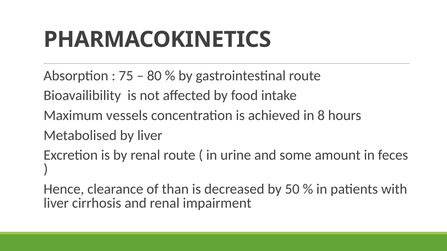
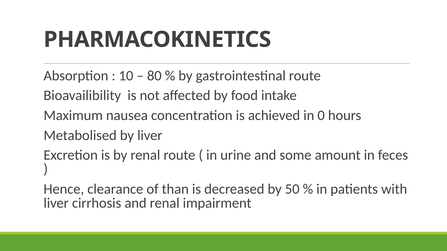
75: 75 -> 10 (126, 76)
vessels: vessels -> nausea (127, 116)
8: 8 -> 0 (321, 116)
